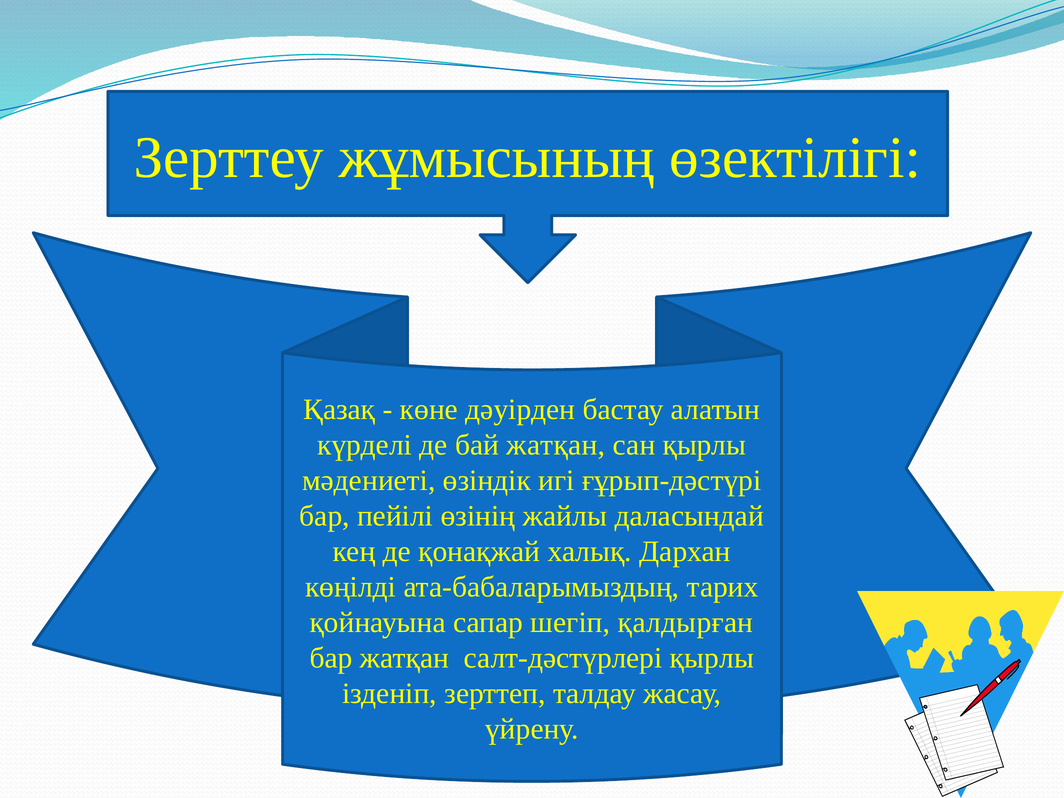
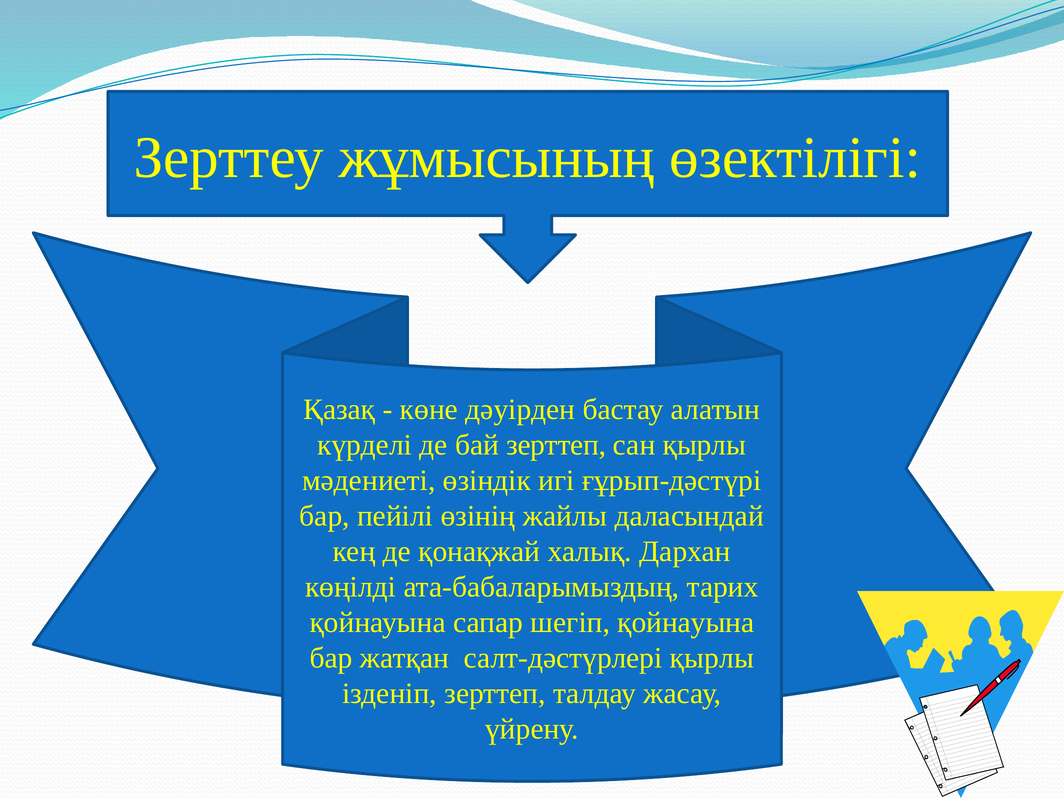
бай жатқан: жатқан -> зерттеп (556, 445)
шегіп қалдырған: қалдырған -> қойнауына (686, 622)
